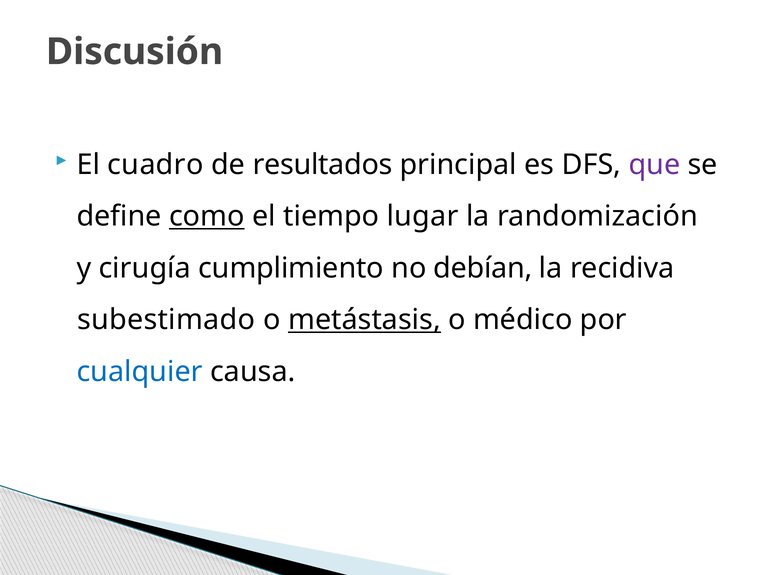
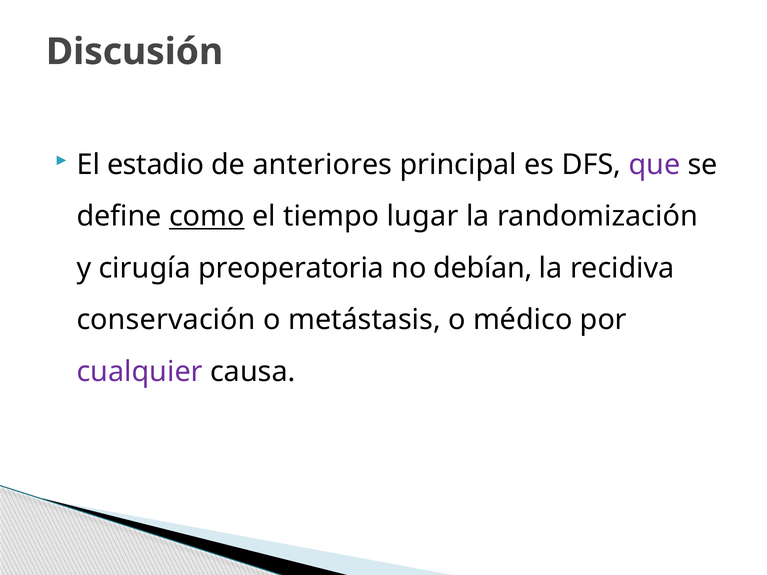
cuadro: cuadro -> estadio (156, 165)
resultados: resultados -> anteriores (322, 165)
cumplimiento: cumplimiento -> preoperatoria (291, 268)
subestimado: subestimado -> conservación (166, 320)
metástasis underline: present -> none (364, 320)
cualquier colour: blue -> purple (140, 372)
